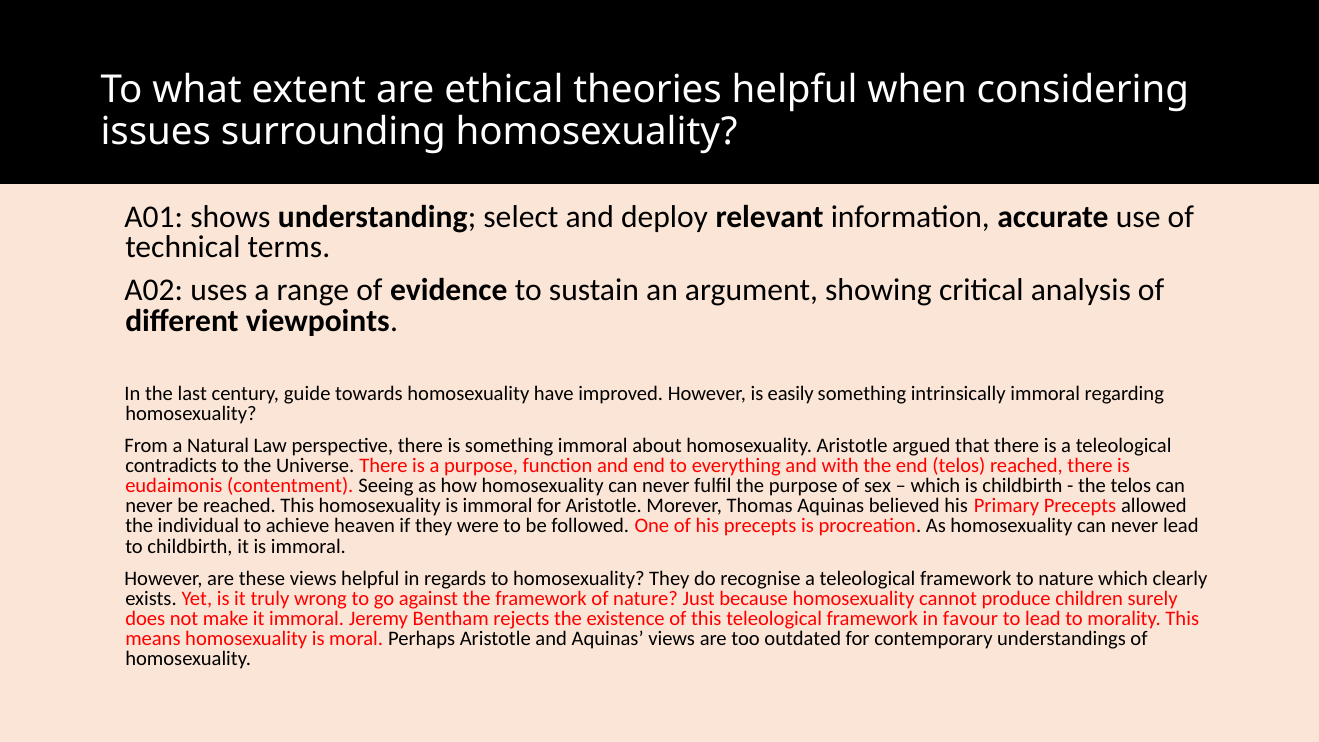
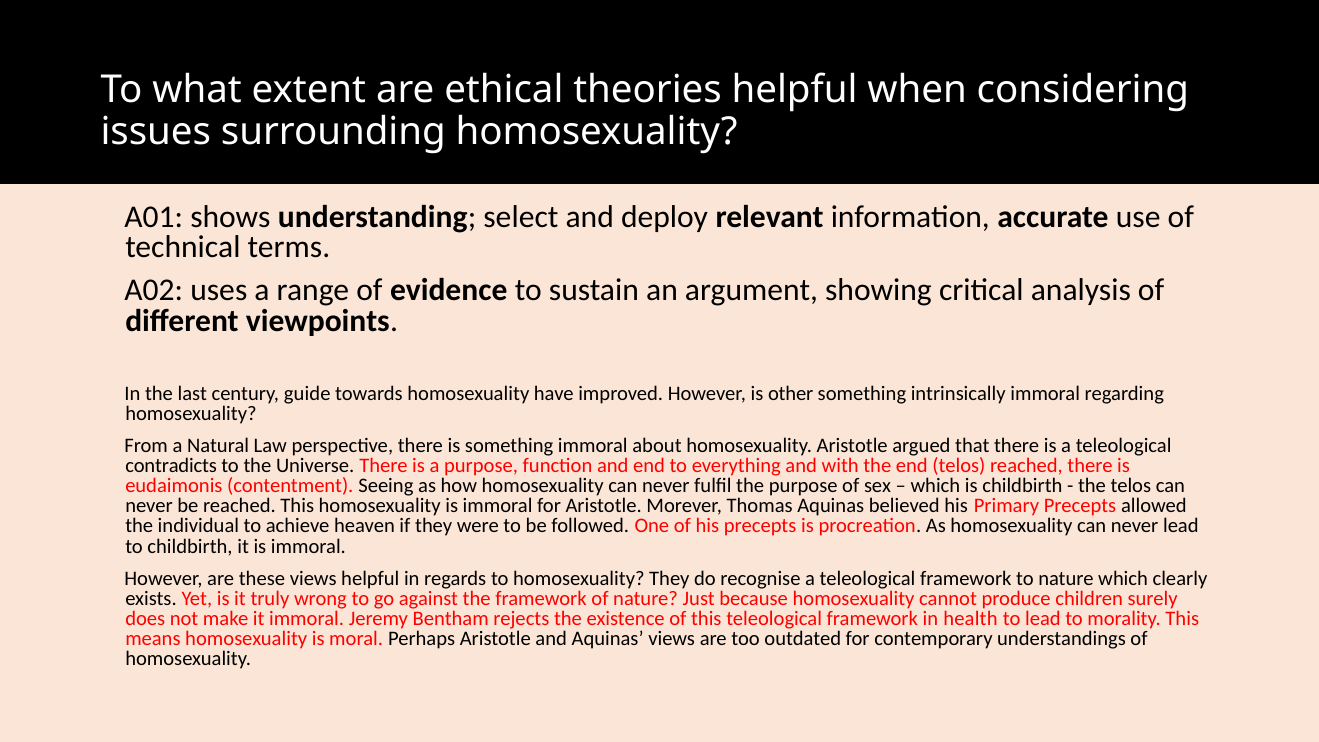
easily: easily -> other (791, 394)
favour: favour -> health (970, 619)
